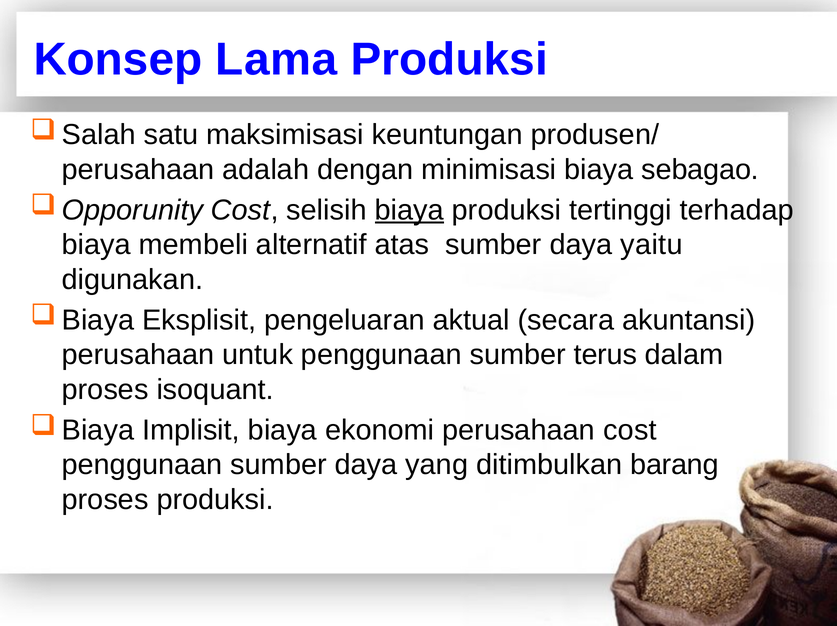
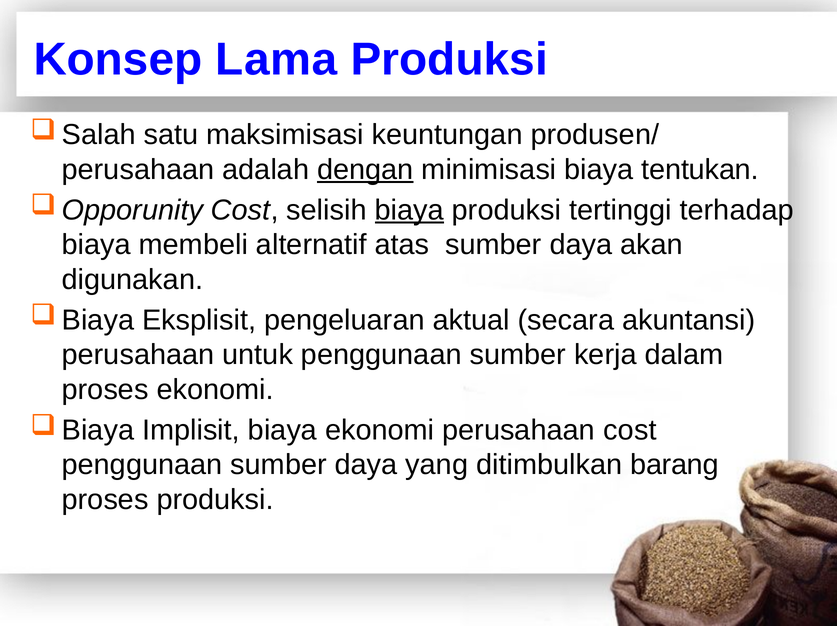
dengan underline: none -> present (365, 170)
sebagao: sebagao -> tentukan (700, 170)
yaitu: yaitu -> akan (652, 245)
terus: terus -> kerja (605, 355)
proses isoquant: isoquant -> ekonomi (215, 390)
